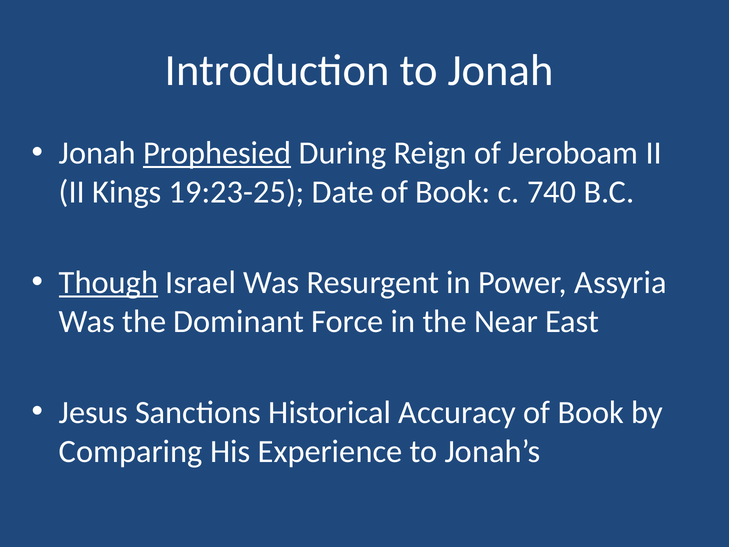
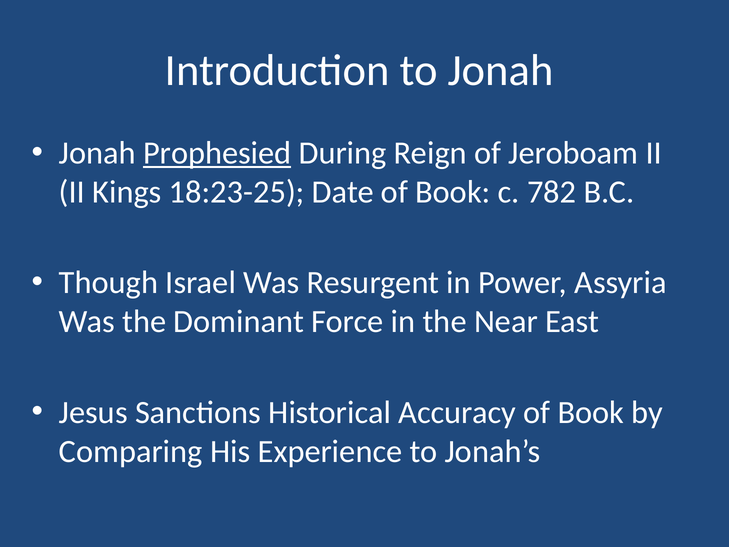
19:23-25: 19:23-25 -> 18:23-25 (237, 192)
740: 740 -> 782 (552, 192)
Though underline: present -> none (109, 283)
